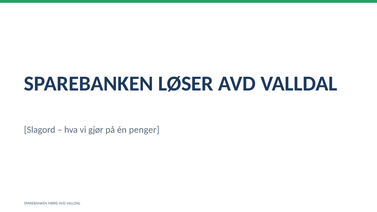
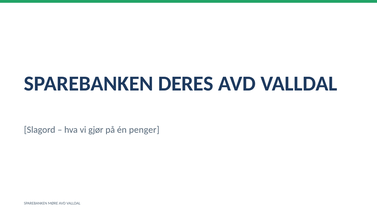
LØSER: LØSER -> DERES (186, 84)
